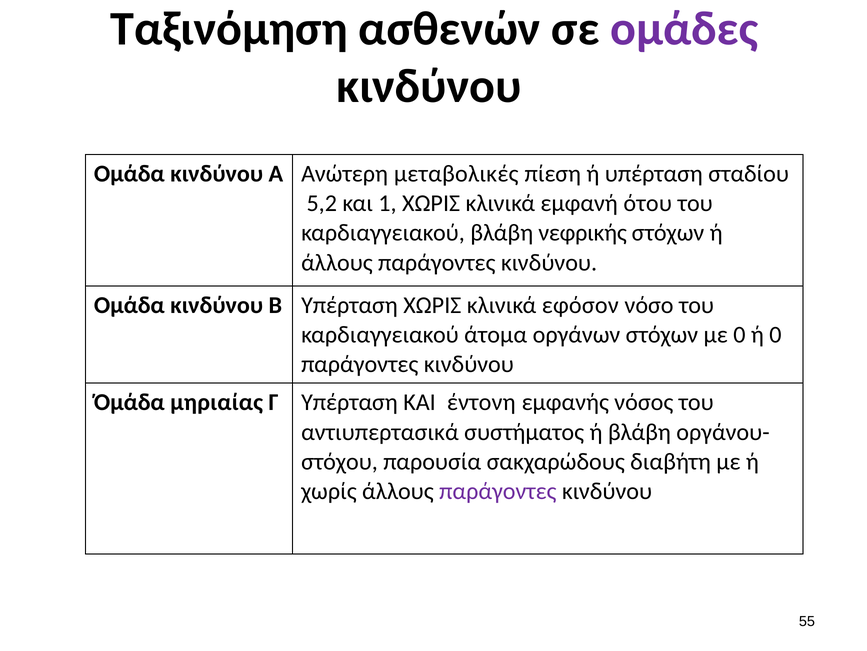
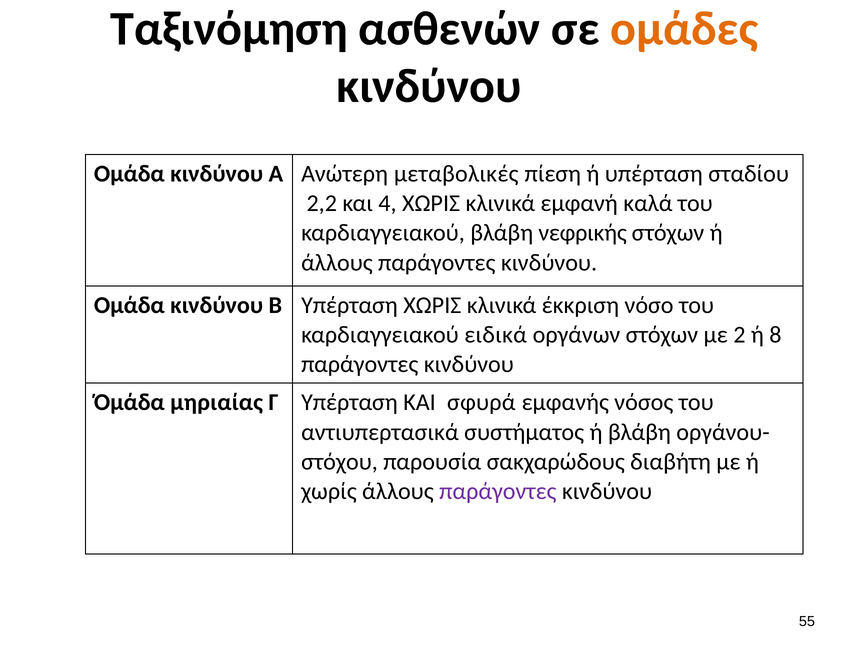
ομάδες colour: purple -> orange (684, 29)
5,2: 5,2 -> 2,2 (322, 203)
1: 1 -> 4 (387, 203)
ότου: ότου -> καλά (648, 203)
εφόσον: εφόσον -> έκκριση (580, 305)
άτομα: άτομα -> ειδικά (496, 334)
με 0: 0 -> 2 (739, 334)
ή 0: 0 -> 8 (775, 334)
έντονη: έντονη -> σφυρά (481, 402)
